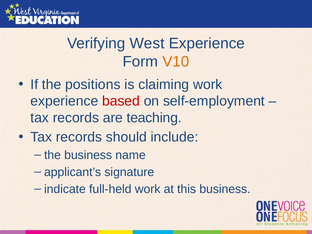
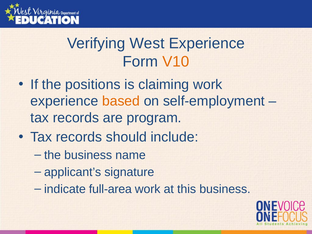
based colour: red -> orange (121, 101)
teaching: teaching -> program (154, 118)
full-held: full-held -> full-area (110, 189)
